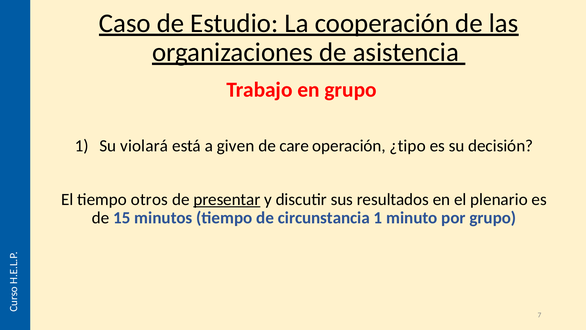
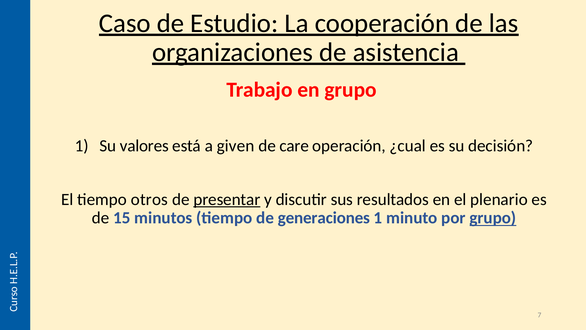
violará: violará -> valores (144, 146)
¿tipo: ¿tipo -> ¿cual (408, 146)
circunstancia: circunstancia -> generaciones (324, 218)
grupo underline: none -> present (493, 218)
